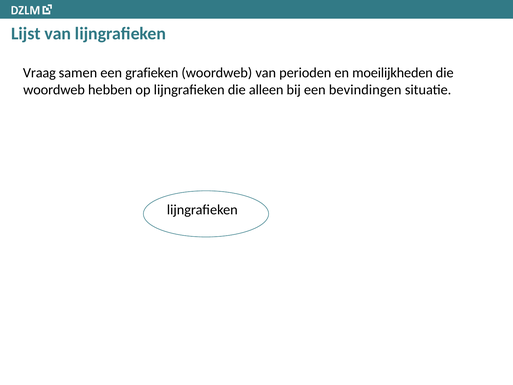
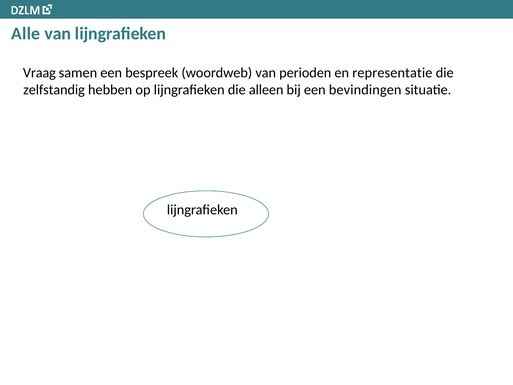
Lijst: Lijst -> Alle (26, 34)
grafieken: grafieken -> bespreek (152, 73)
moeilijkheden: moeilijkheden -> representatie (392, 73)
woordweb: woordweb -> zelfstandig (54, 90)
